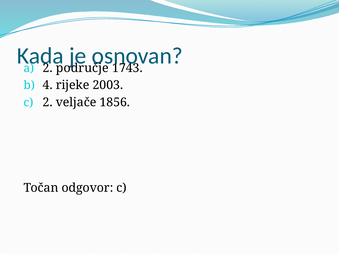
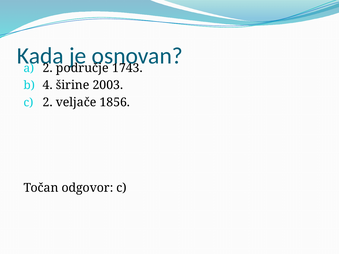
rijeke: rijeke -> širine (73, 85)
